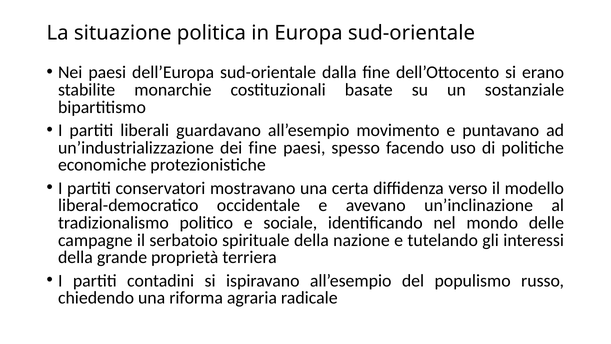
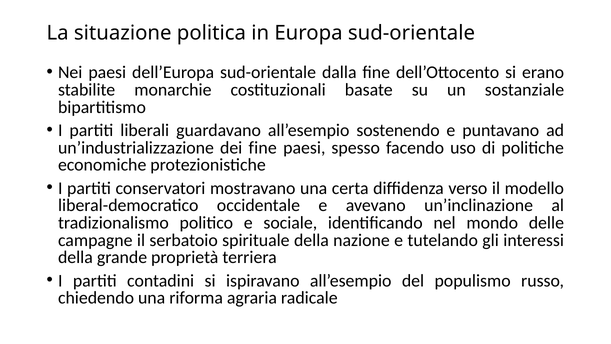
movimento: movimento -> sostenendo (398, 130)
